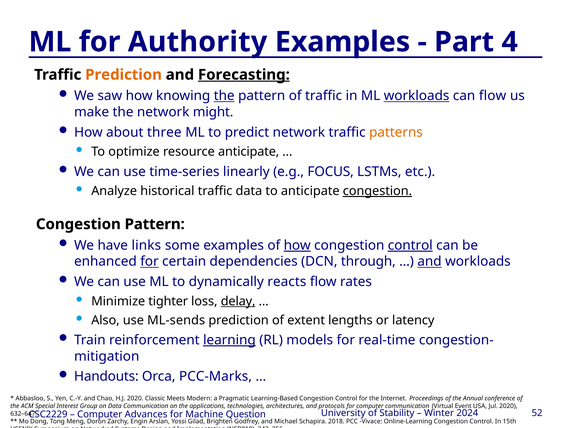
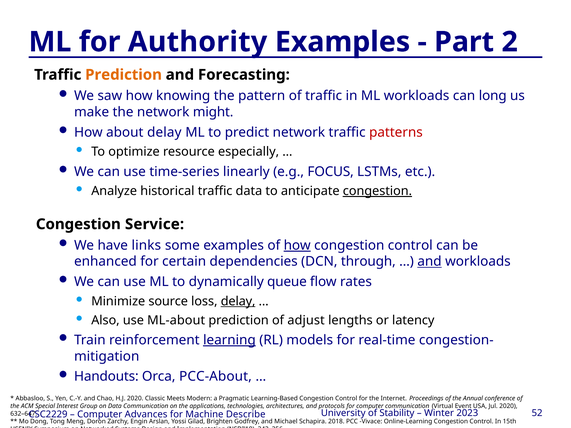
4: 4 -> 2 (510, 42)
Forecasting underline: present -> none (244, 75)
the underline: present -> none (224, 96)
workloads underline: present -> none (417, 96)
can flow: flow -> long (493, 96)
about three: three -> delay (164, 132)
patterns colour: orange -> red (396, 132)
resource anticipate: anticipate -> especially (249, 152)
Congestion Pattern: Pattern -> Service (155, 224)
control underline: present -> none (410, 245)
for underline: present -> none (149, 262)
reacts: reacts -> queue (287, 282)
tighter: tighter -> source (168, 301)
ML-sends: ML-sends -> ML-about (176, 320)
extent: extent -> adjust (306, 320)
PCC-Marks: PCC-Marks -> PCC-About (215, 377)
2024: 2024 -> 2023 (467, 413)
Question: Question -> Describe (246, 415)
